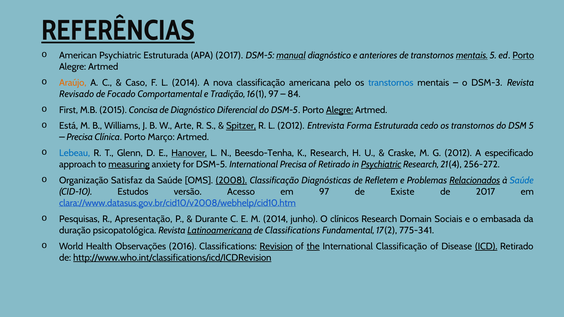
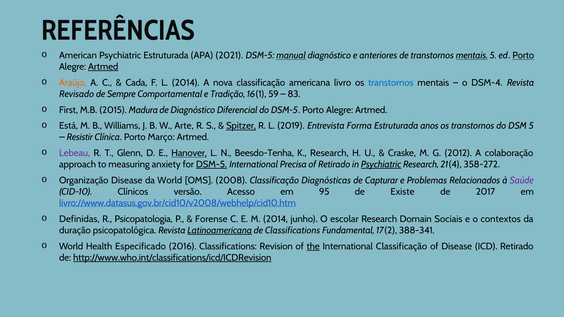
REFERÊNCIAS underline: present -> none (118, 30)
APA 2017: 2017 -> 2021 (229, 55)
Artmed underline: none -> present (103, 67)
Caso: Caso -> Cada (136, 83)
pelo: pelo -> livro (343, 83)
DSM-3: DSM-3 -> DSM-4 (487, 83)
Focado: Focado -> Sempre (121, 94)
16(1 97: 97 -> 59 (273, 94)
84: 84 -> 83 (294, 94)
Concisa: Concisa -> Madura (143, 110)
Alegre underline: present -> none (340, 110)
L 2012: 2012 -> 2019 (291, 126)
cedo: cedo -> anos (429, 126)
Precisa: Precisa -> Resistir (80, 137)
Lebeau colour: blue -> purple (75, 153)
especificado: especificado -> colaboração (509, 153)
measuring underline: present -> none (129, 165)
DSM‐5 underline: none -> present (211, 165)
256-272: 256-272 -> 358-272 (482, 165)
Organização Satisfaz: Satisfaz -> Disease (127, 181)
da Saúde: Saúde -> World (170, 181)
2008 underline: present -> none (231, 181)
Refletem: Refletem -> Capturar (381, 181)
Relacionados underline: present -> none (475, 181)
Saúde colour: blue -> purple (522, 181)
Estudos: Estudos -> Clínicos (133, 192)
em 97: 97 -> 95 (324, 192)
clara://www.datasus.gov.br/cid10/v2008/webhelp/cid10.htm: clara://www.datasus.gov.br/cid10/v2008/webhelp/cid10.htm -> livro://www.datasus.gov.br/cid10/v2008/webhelp/cid10.htm (177, 203)
Pesquisas: Pesquisas -> Definidas (79, 219)
Apresentação: Apresentação -> Psicopatologia (144, 219)
Durante: Durante -> Forense (211, 219)
clínicos: clínicos -> escolar (344, 219)
embasada: embasada -> contextos (501, 219)
775-341: 775-341 -> 388-341 (417, 231)
Observações: Observações -> Especificado (140, 247)
Revision underline: present -> none (276, 247)
ICD underline: present -> none (486, 247)
